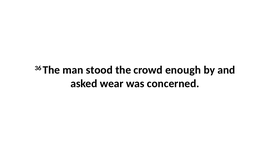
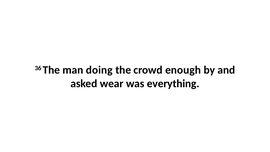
stood: stood -> doing (99, 70)
concerned: concerned -> everything (173, 83)
